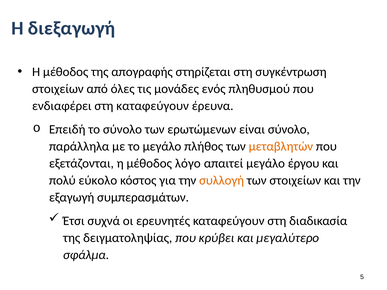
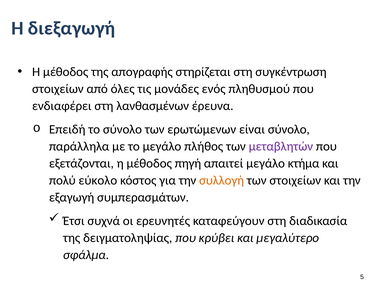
στη καταφεύγουν: καταφεύγουν -> λανθασμένων (153, 106)
μεταβλητών colour: orange -> purple (281, 146)
λόγο: λόγο -> πηγή (188, 163)
έργου: έργου -> κτήμα (304, 163)
